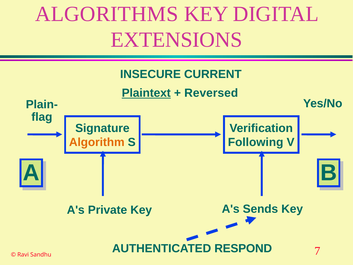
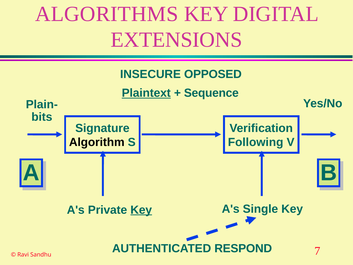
CURRENT: CURRENT -> OPPOSED (213, 74)
Reversed: Reversed -> Sequence (211, 93)
flag: flag -> bits (42, 117)
Algorithm colour: orange -> black (97, 142)
Key underline: none -> present (141, 210)
Sends: Sends -> Single (260, 209)
